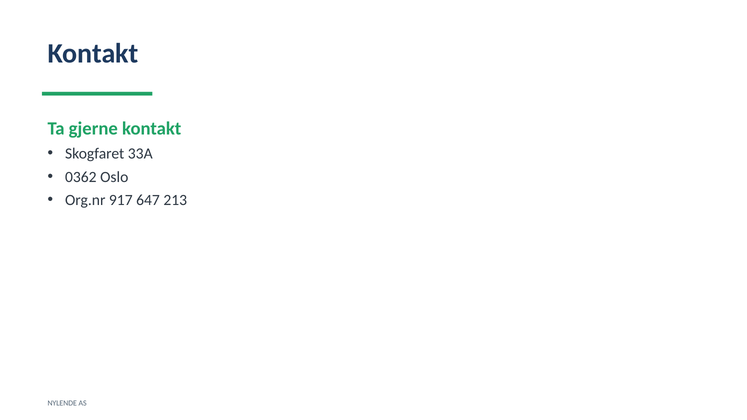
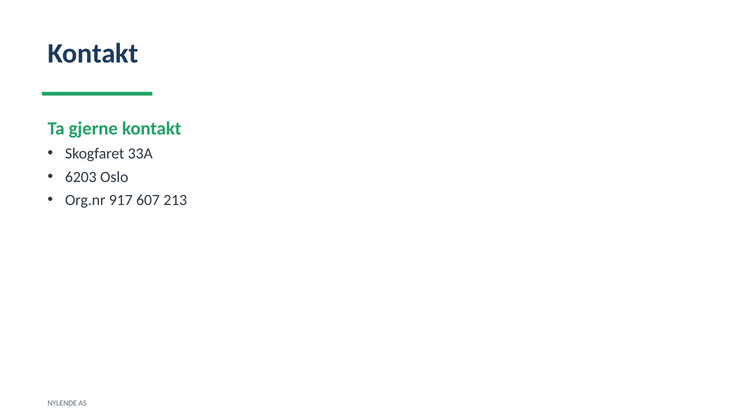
0362: 0362 -> 6203 (81, 177)
647: 647 -> 607 (148, 200)
